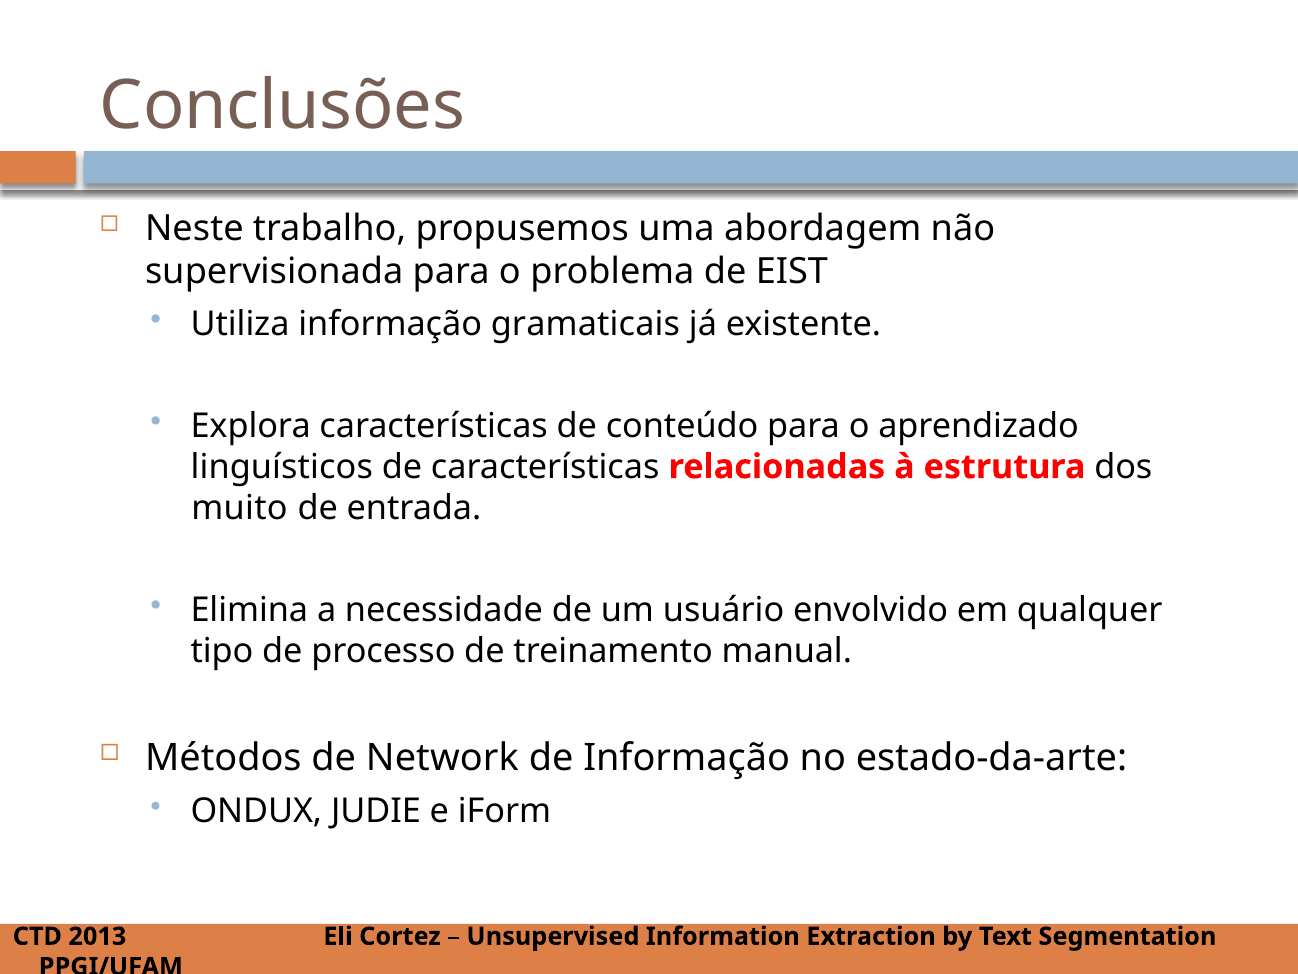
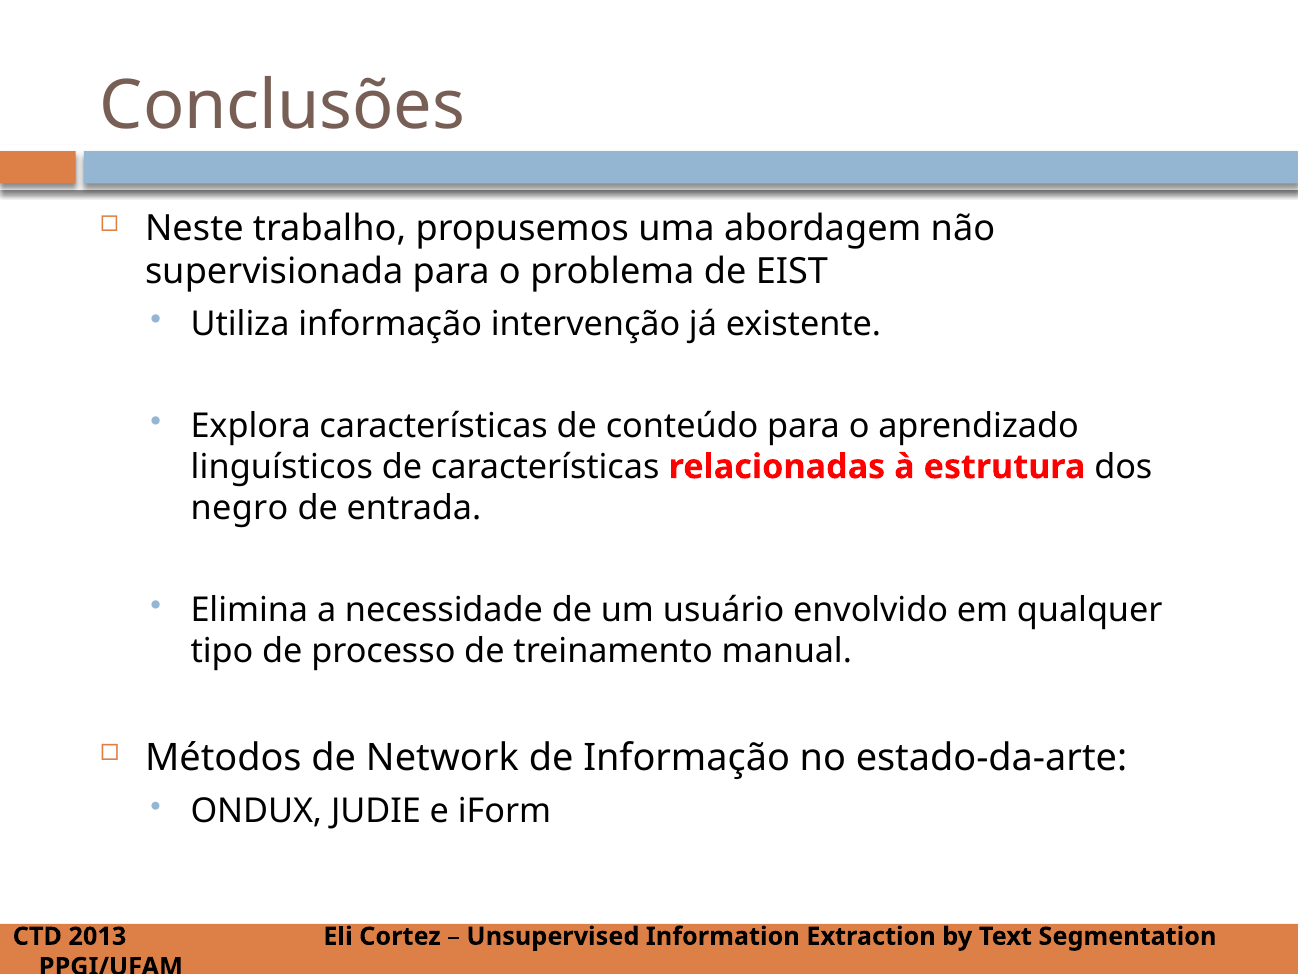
gramaticais: gramaticais -> intervenção (586, 324)
muito: muito -> negro (239, 508)
